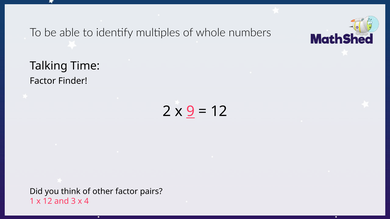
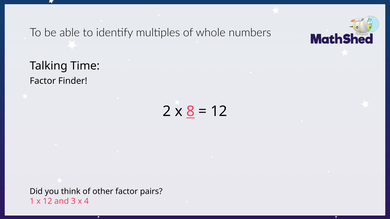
9: 9 -> 8 (191, 111)
